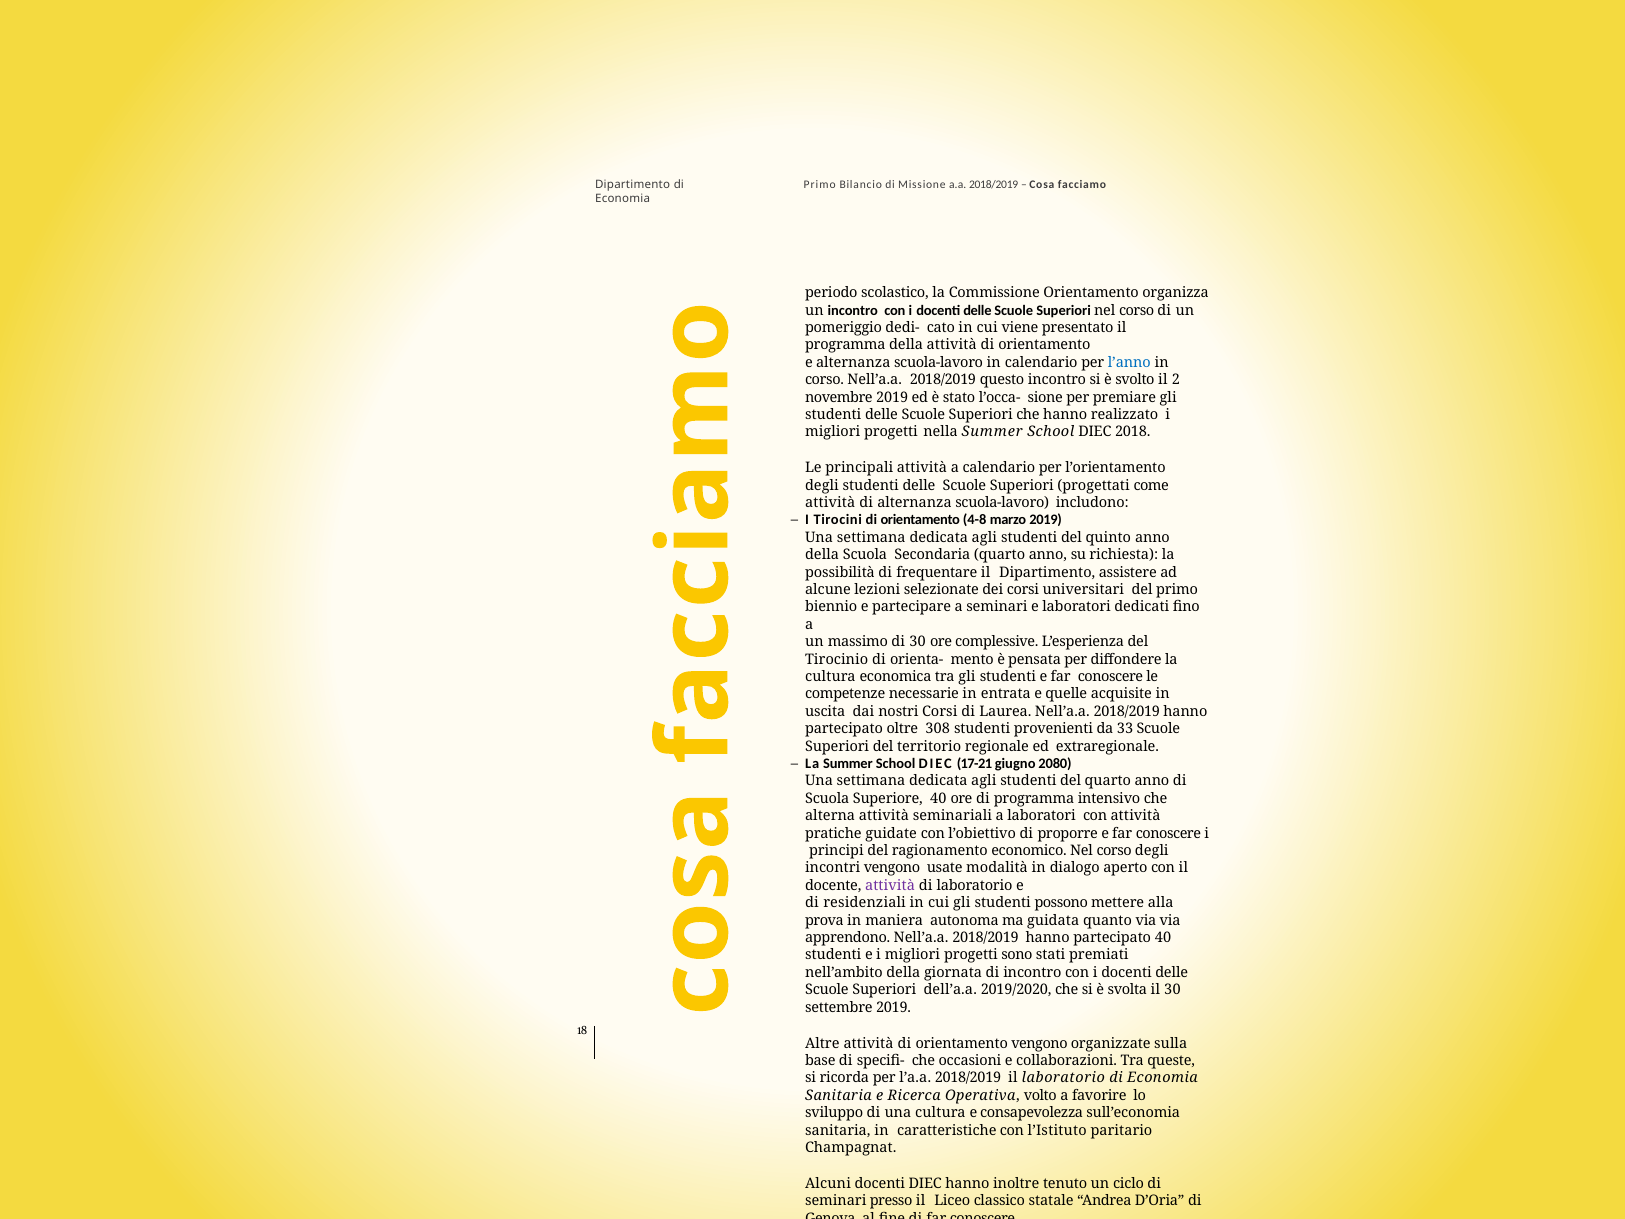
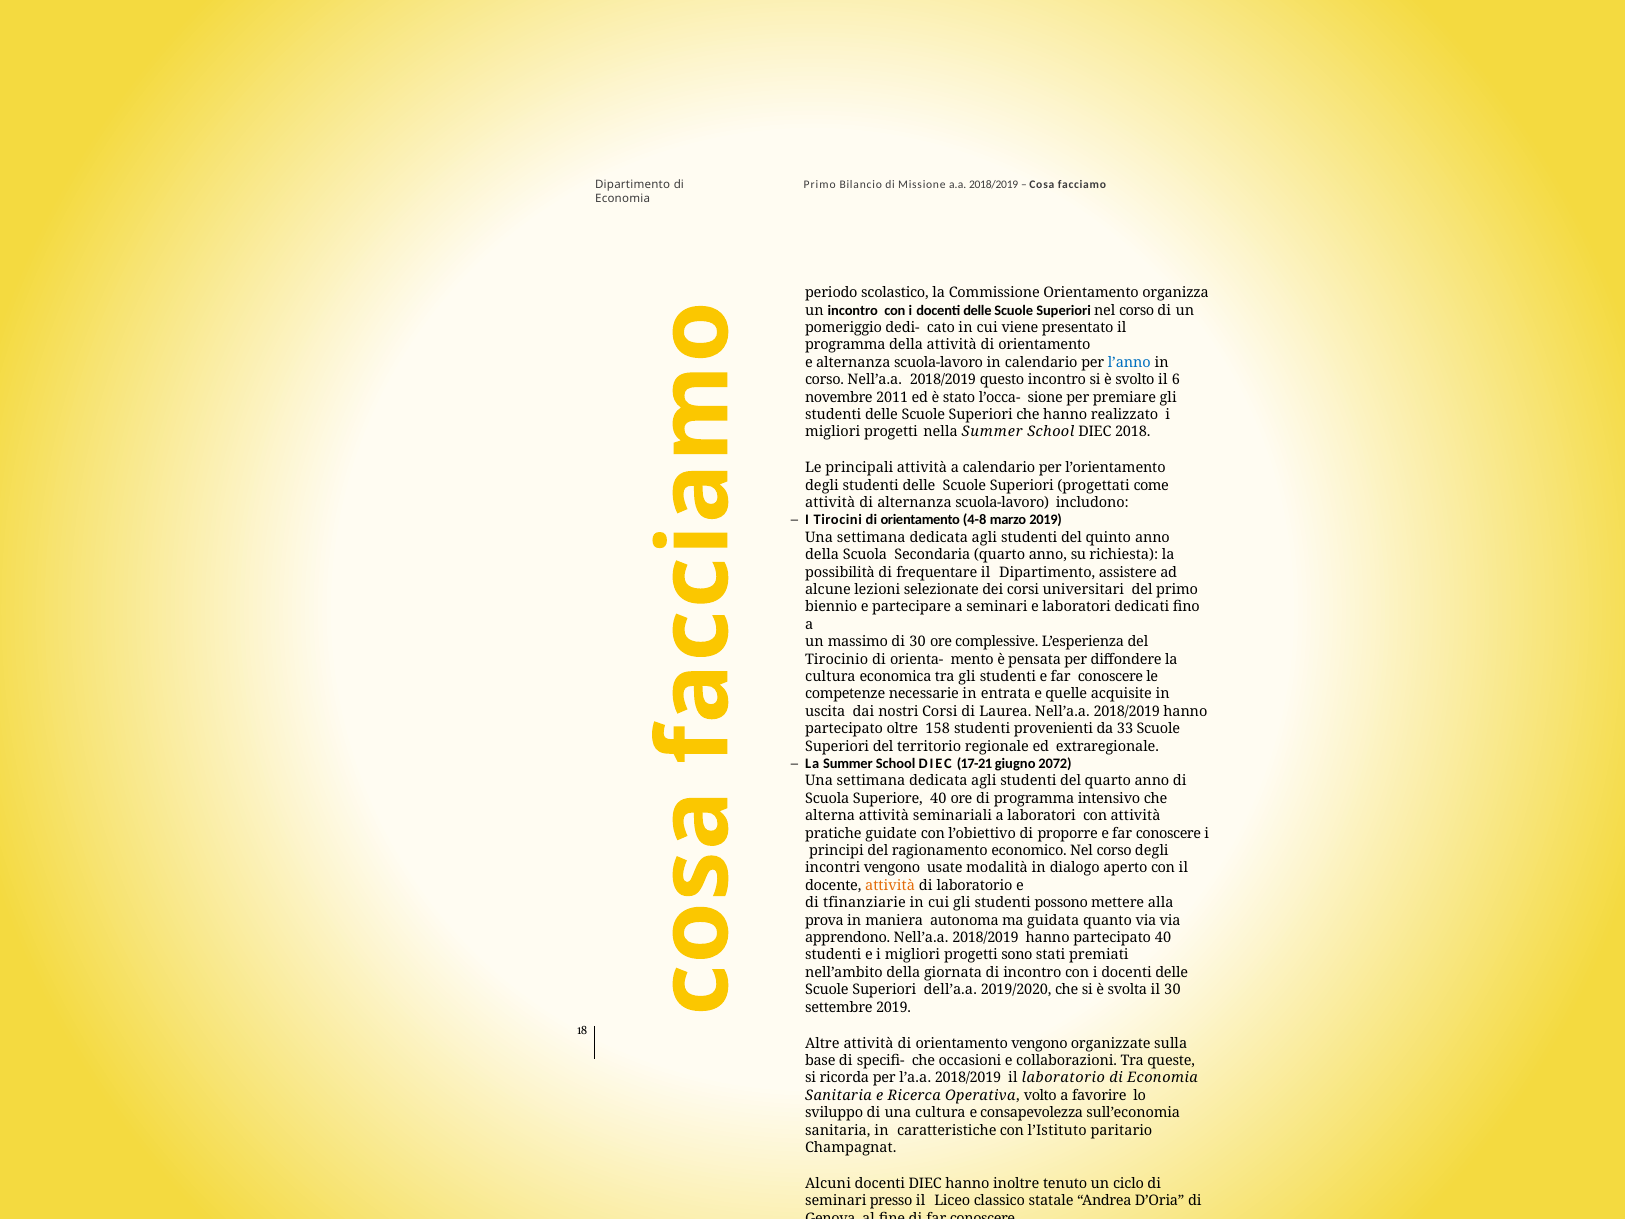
2: 2 -> 6 (1176, 380)
novembre 2019: 2019 -> 2011 (892, 397)
308: 308 -> 158 (938, 729)
2080: 2080 -> 2072 (1055, 764)
attività colour: purple -> orange (890, 885)
residenziali: residenziali -> tfinanziarie (865, 903)
